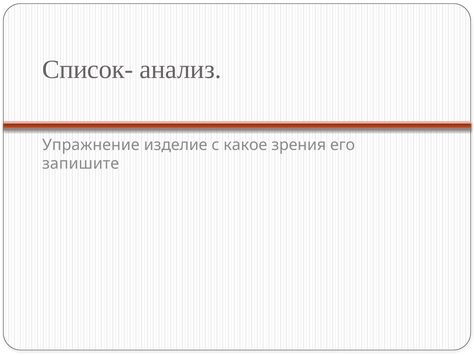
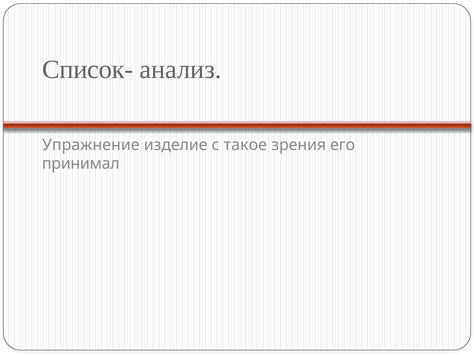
какое: какое -> такое (245, 145)
запишите: запишите -> принимал (81, 164)
